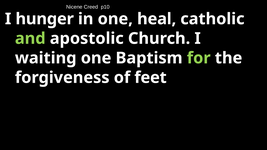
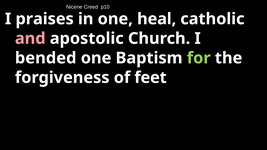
hunger: hunger -> praises (45, 19)
and colour: light green -> pink (30, 39)
waiting: waiting -> bended (46, 58)
